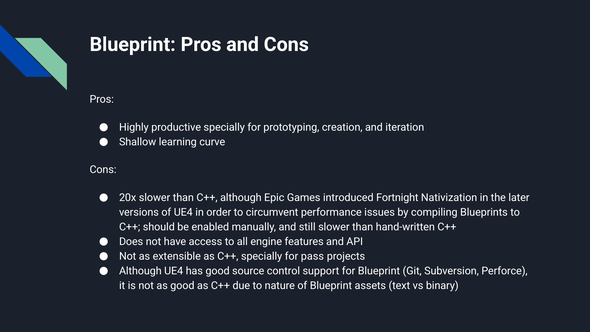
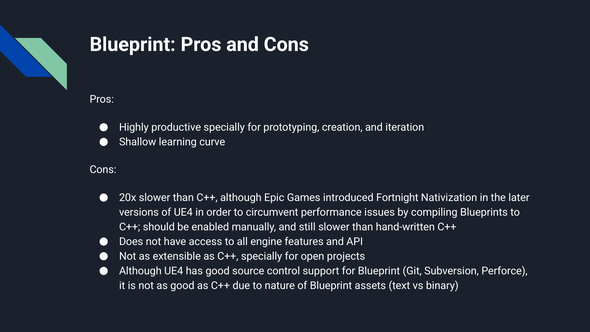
pass: pass -> open (313, 256)
